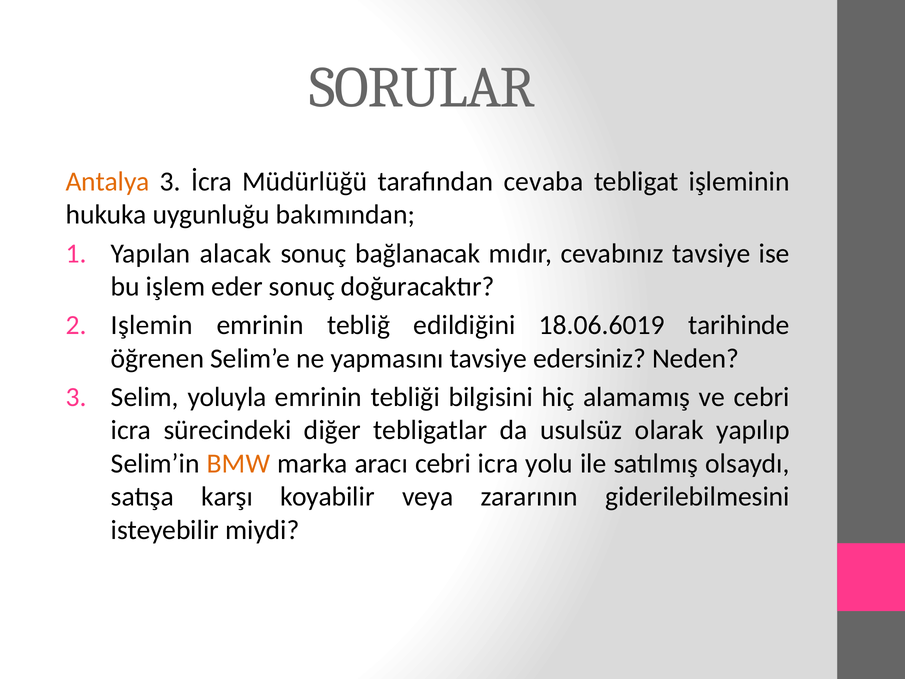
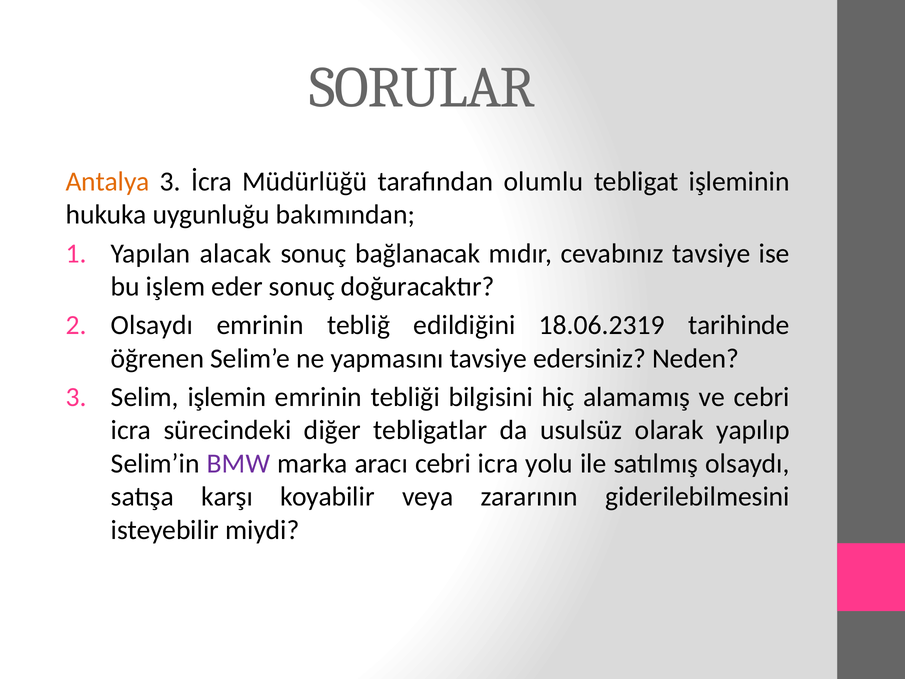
cevaba: cevaba -> olumlu (543, 181)
Işlemin: Işlemin -> Olsaydı (152, 325)
18.06.6019: 18.06.6019 -> 18.06.2319 (602, 325)
yoluyla: yoluyla -> işlemin (227, 397)
BMW colour: orange -> purple (239, 463)
